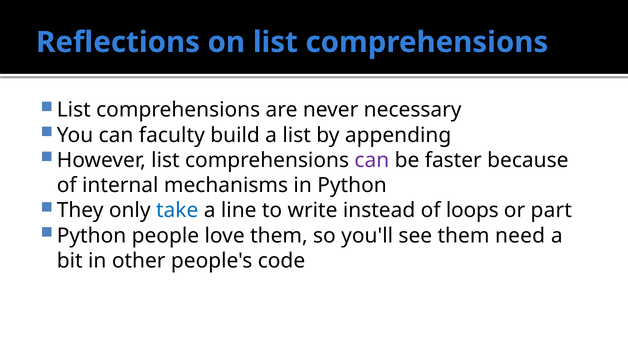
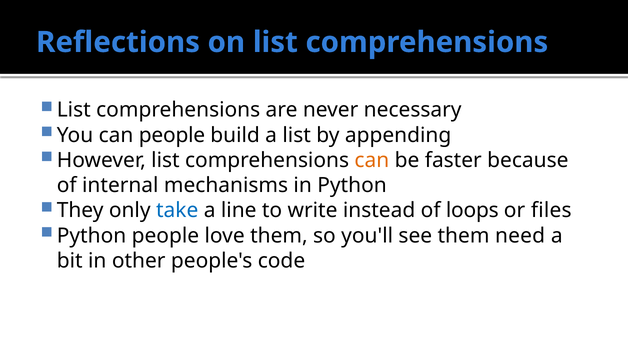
can faculty: faculty -> people (172, 135)
can colour: purple -> orange (372, 160)
part: part -> files (551, 211)
